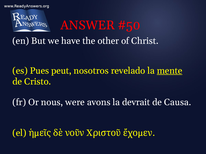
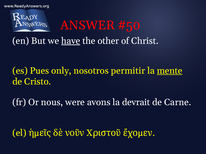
have underline: none -> present (71, 41)
peut: peut -> only (61, 71)
revelado: revelado -> permitir (128, 71)
Causa: Causa -> Carne (178, 103)
